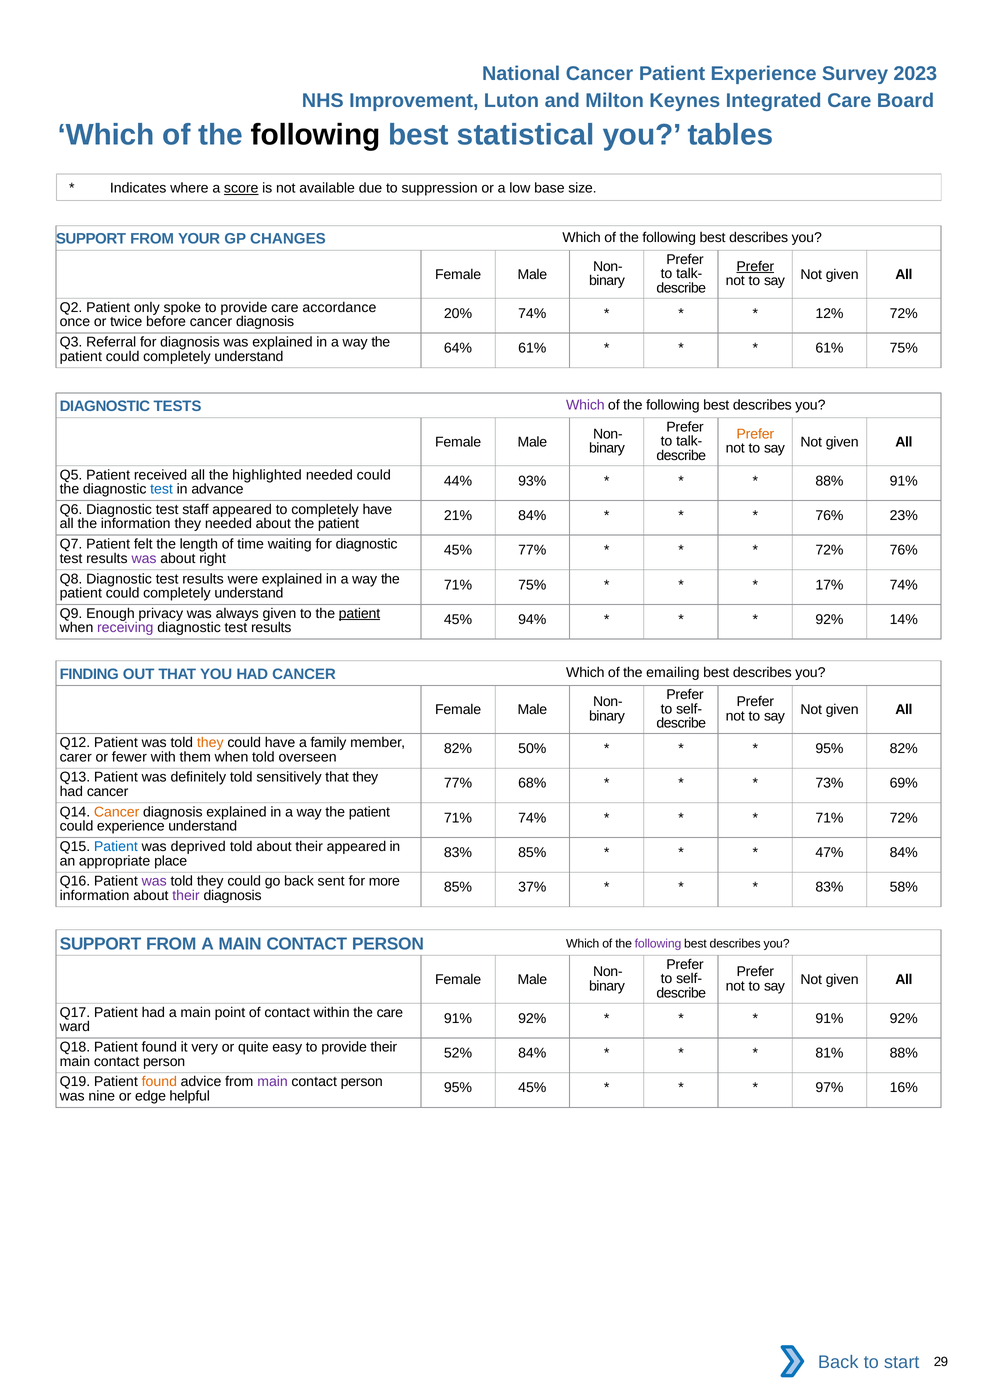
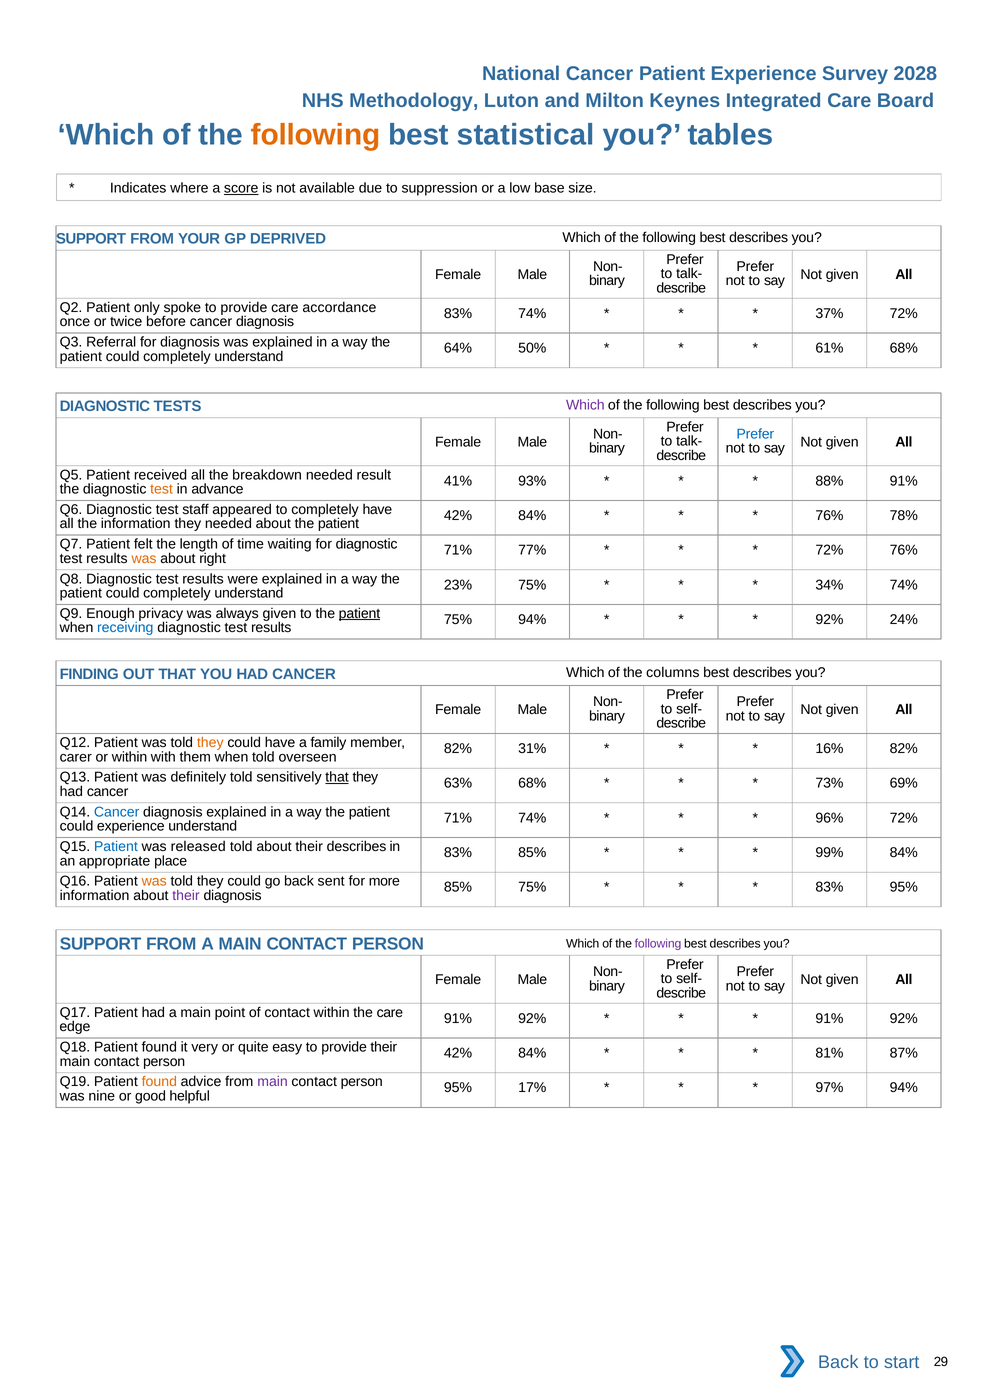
2023: 2023 -> 2028 (915, 74)
Improvement: Improvement -> Methodology (414, 101)
following colour: black -> orange (316, 135)
CHANGES: CHANGES -> DEPRIVED (288, 239)
Prefer underline: present -> none (755, 267)
20%: 20% -> 83% (458, 313)
12%: 12% -> 37% (829, 313)
64% 61%: 61% -> 50% (532, 348)
61% 75%: 75% -> 68% (904, 348)
Prefer colour: orange -> blue (755, 434)
highlighted: highlighted -> breakdown (267, 475)
needed could: could -> result (374, 475)
44%: 44% -> 41% (458, 481)
test colour: blue -> orange (162, 489)
21%: 21% -> 42% (458, 515)
23%: 23% -> 78% (904, 515)
45%: 45% -> 71% (458, 550)
was colour: purple -> orange (144, 558)
71%: 71% -> 23% (458, 585)
17%: 17% -> 34% (829, 585)
45%: 45% -> 75% (458, 619)
14%: 14% -> 24% (904, 619)
receiving colour: purple -> blue (125, 628)
emailing: emailing -> columns (673, 673)
50%: 50% -> 31% (532, 748)
95%: 95% -> 16% (829, 748)
or fewer: fewer -> within (130, 757)
that underline: none -> present (337, 777)
77%: 77% -> 63% (458, 783)
Cancer colour: orange -> blue (117, 812)
71%: 71% -> 96% (829, 818)
deprived: deprived -> released (198, 846)
their appeared: appeared -> describes (357, 846)
47%: 47% -> 99% (829, 852)
was colour: purple -> orange (154, 881)
85% 37%: 37% -> 75% (532, 887)
83% 58%: 58% -> 95% (904, 887)
ward: ward -> edge (75, 1027)
52%: 52% -> 42% (458, 1053)
81% 88%: 88% -> 87% (904, 1053)
95% 45%: 45% -> 17% (532, 1088)
97% 16%: 16% -> 94% (904, 1088)
edge: edge -> good (151, 1096)
